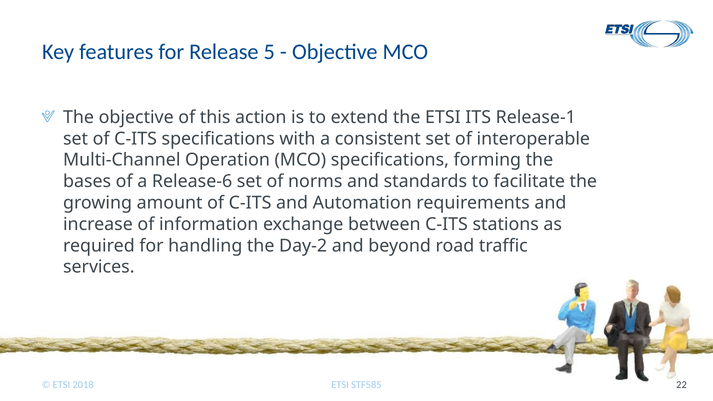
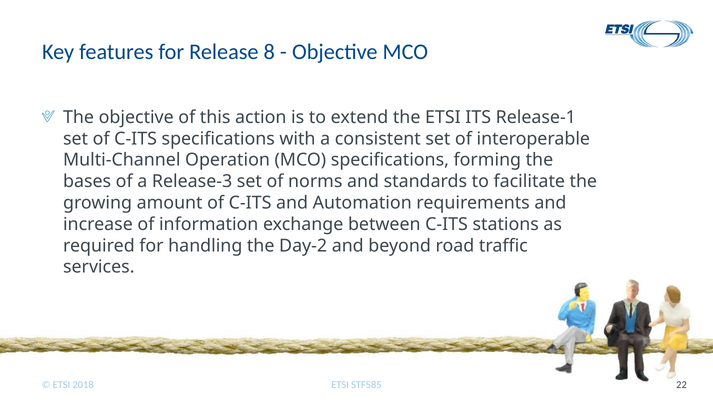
5: 5 -> 8 (269, 52)
Release-6: Release-6 -> Release-3 (192, 182)
